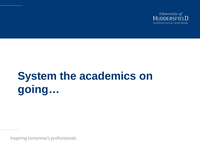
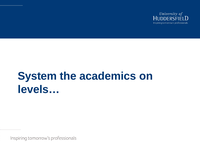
going…: going… -> levels… (39, 89)
